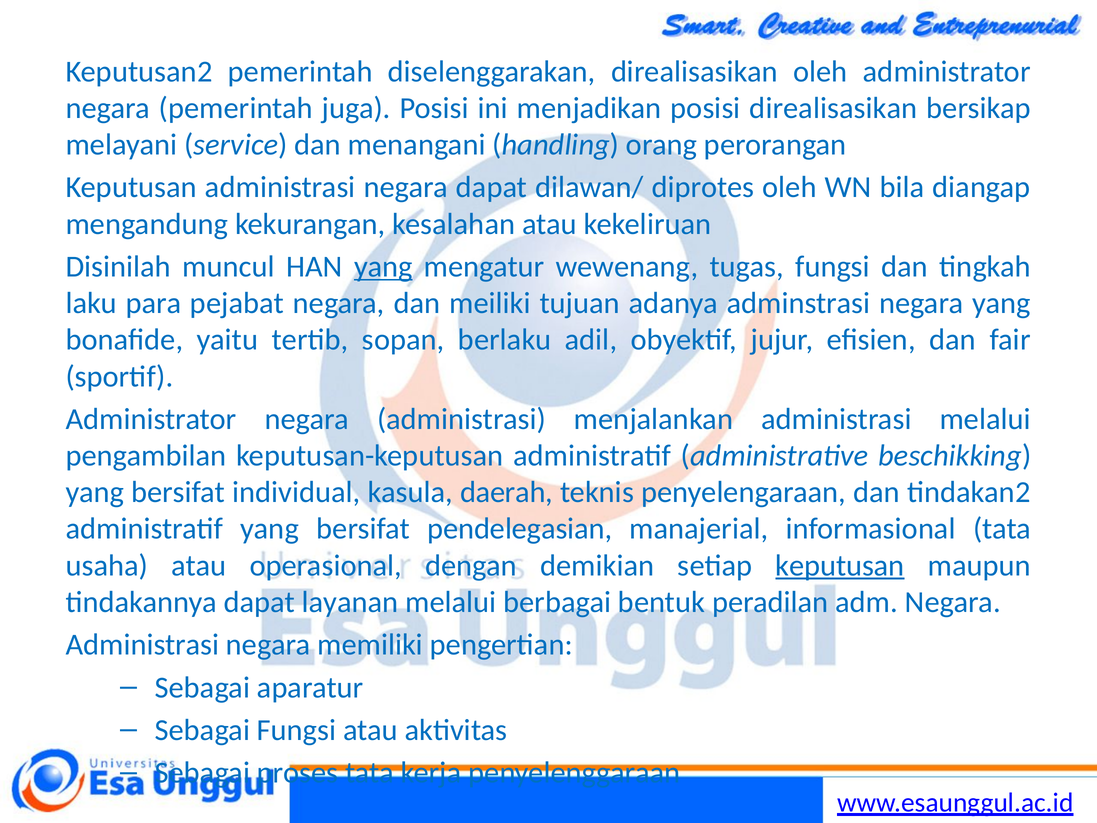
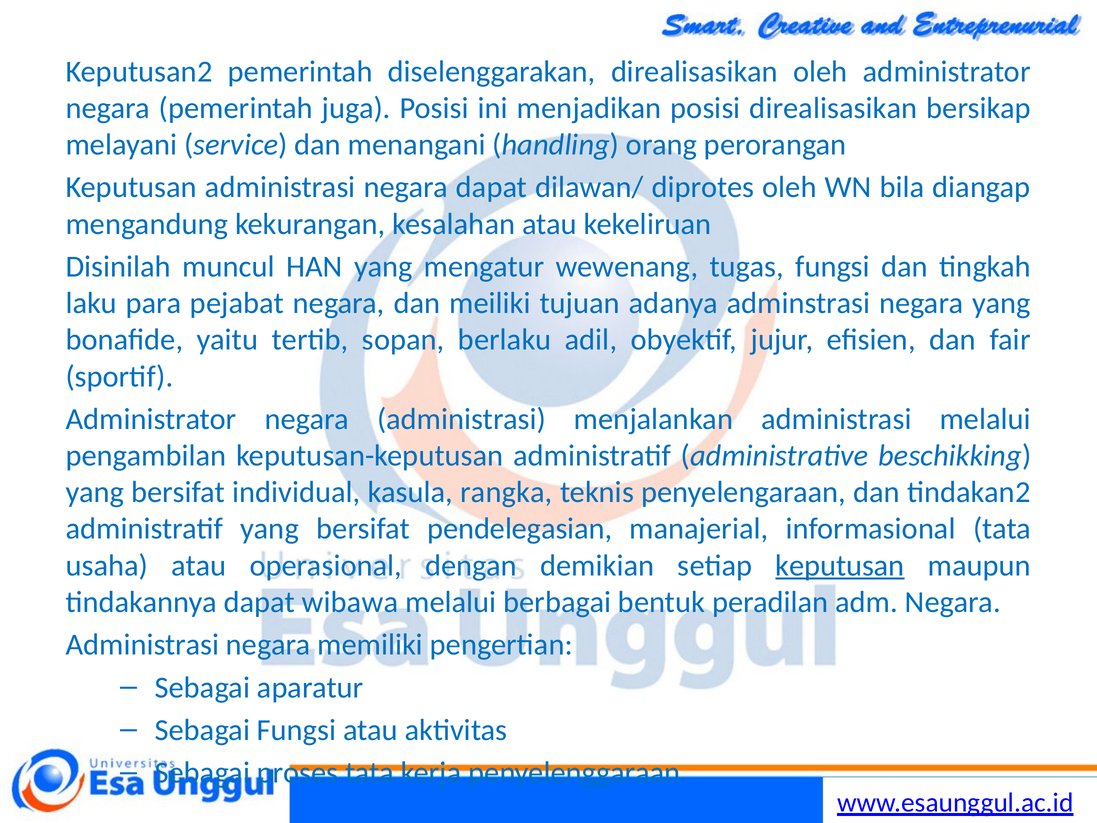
yang underline: present -> none (383, 267)
daerah: daerah -> rangka (506, 492)
layanan: layanan -> wibawa (350, 602)
